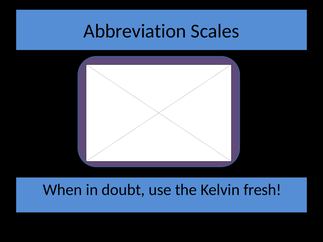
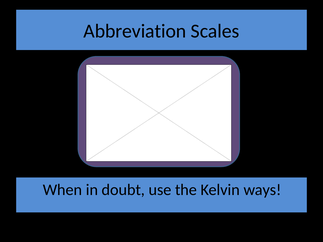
fresh: fresh -> ways (262, 190)
